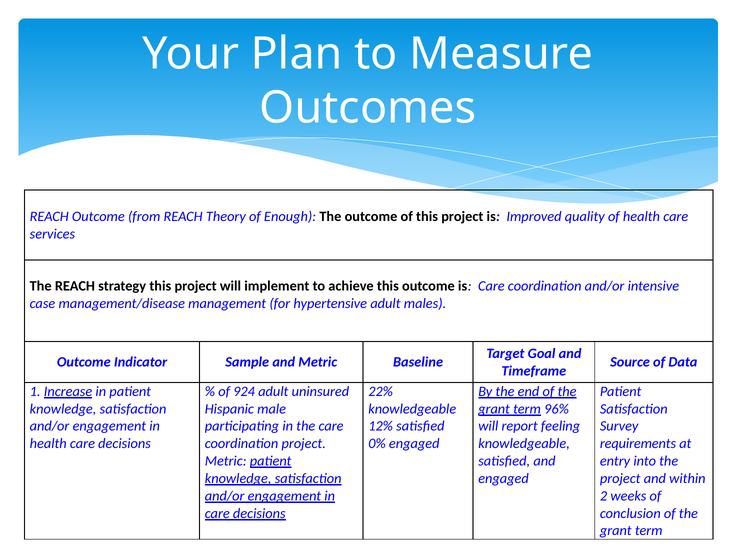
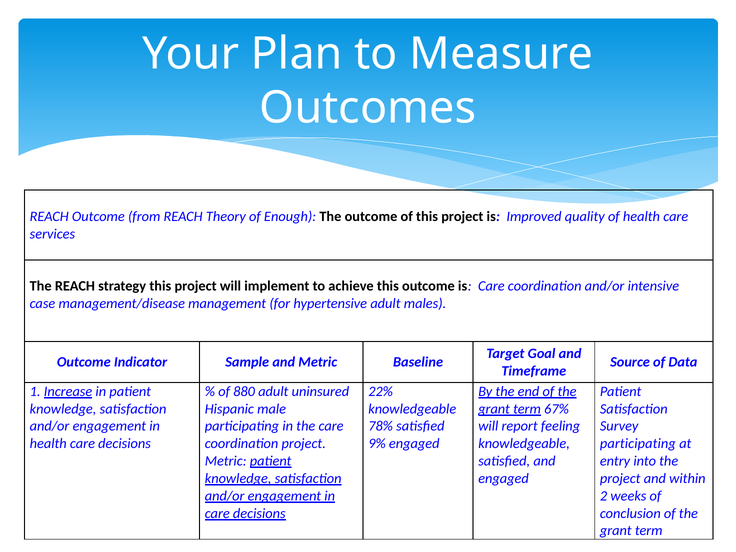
924: 924 -> 880 (244, 391)
96%: 96% -> 67% (557, 409)
12%: 12% -> 78% (381, 426)
0%: 0% -> 9% (377, 444)
requirements: requirements -> participating (638, 444)
